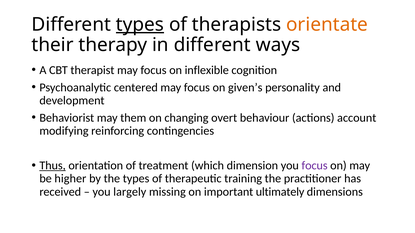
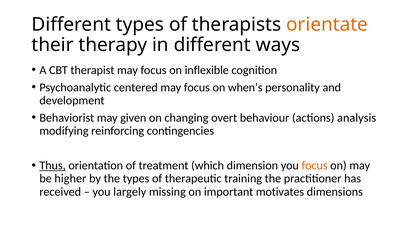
types underline: present -> none (140, 25)
given’s: given’s -> when’s (245, 88)
them: them -> given (133, 118)
account: account -> analysis (357, 118)
focus colour: purple -> orange (315, 166)
ultimately: ultimately -> motivates (280, 192)
